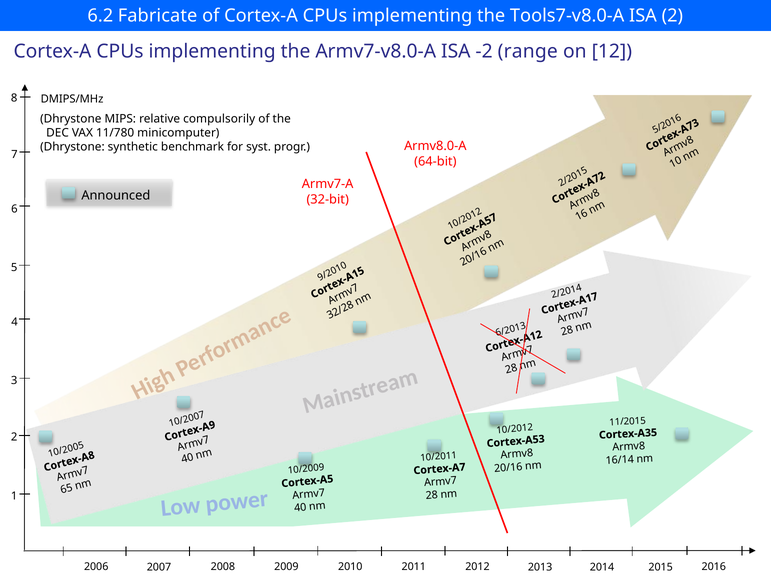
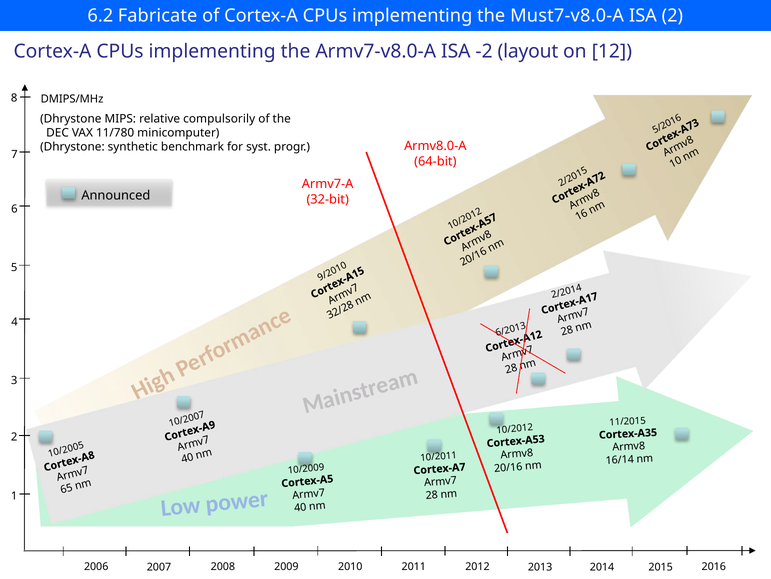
Tools7-v8.0-A: Tools7-v8.0-A -> Must7-v8.0-A (567, 16)
range: range -> layout (528, 52)
